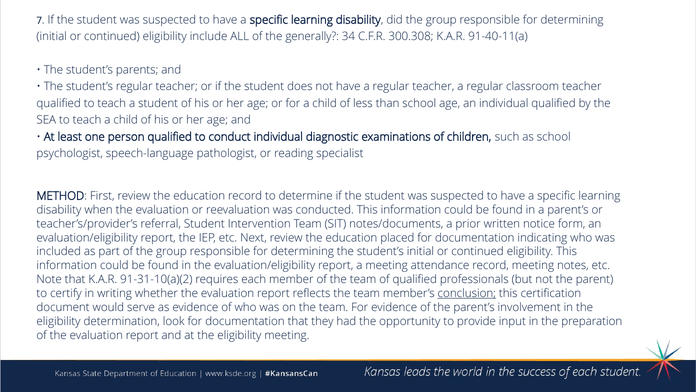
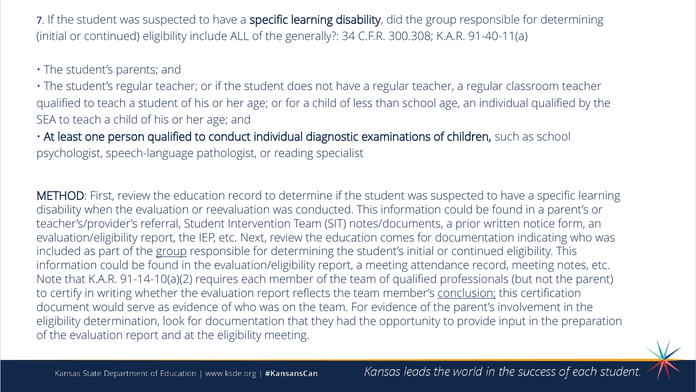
placed: placed -> comes (397, 237)
group underline: none -> present (171, 251)
91-31-10(a)(2: 91-31-10(a)(2 -> 91-14-10(a)(2 (156, 279)
